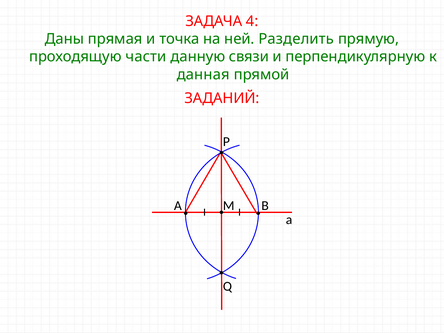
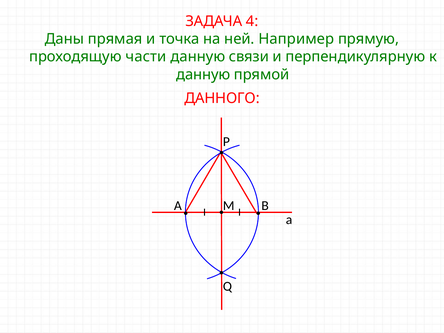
Разделить: Разделить -> Например (296, 39)
данная: данная -> данную (203, 74)
ЗАДАНИЙ: ЗАДАНИЙ -> ДАННОГО (222, 98)
